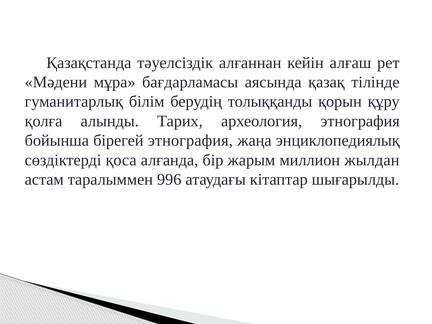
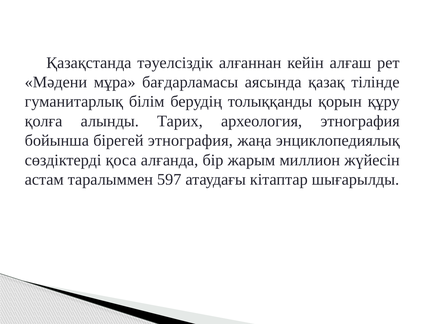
жылдан: жылдан -> жүйесін (372, 160)
996: 996 -> 597 (169, 179)
